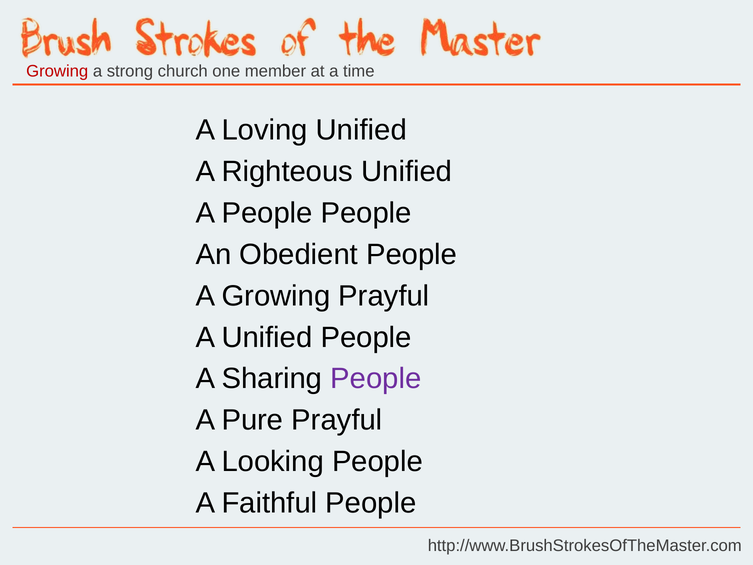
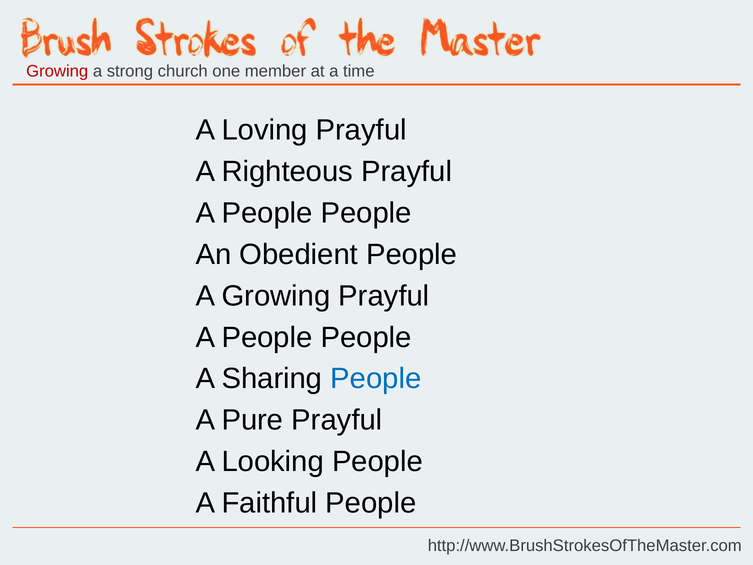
Loving Unified: Unified -> Prayful (361, 130)
Righteous Unified: Unified -> Prayful (407, 171)
Unified: Unified -> People (267, 337)
People colour: purple -> blue (376, 379)
